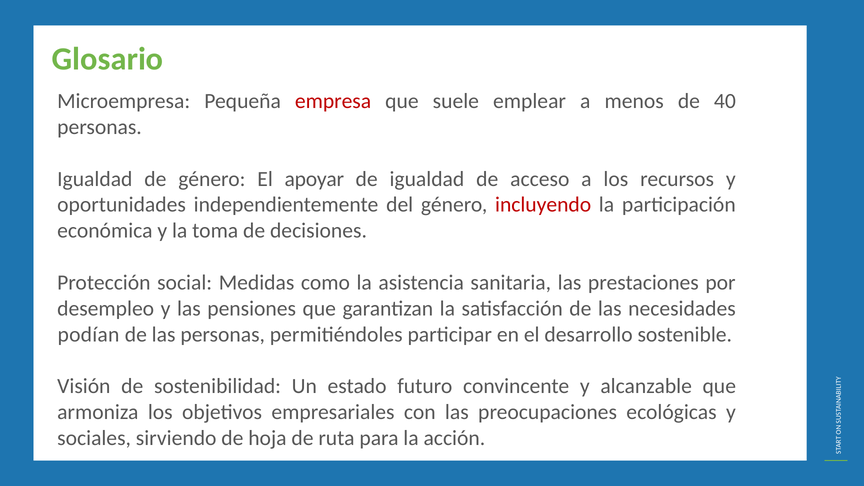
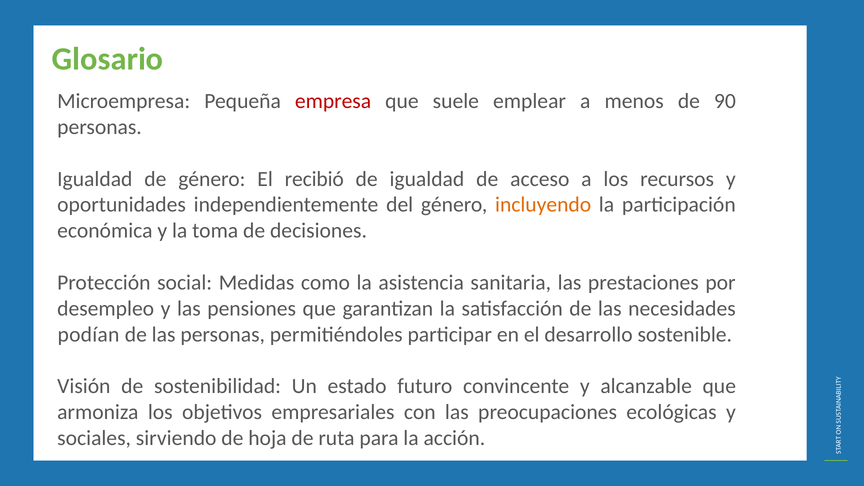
40: 40 -> 90 (725, 101)
apoyar: apoyar -> recibió (314, 179)
incluyendo colour: red -> orange (543, 205)
